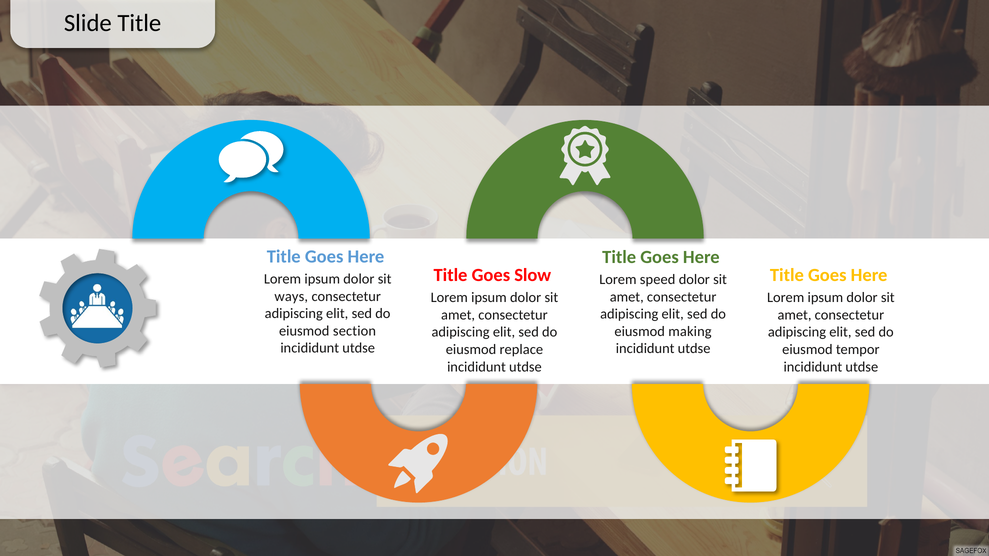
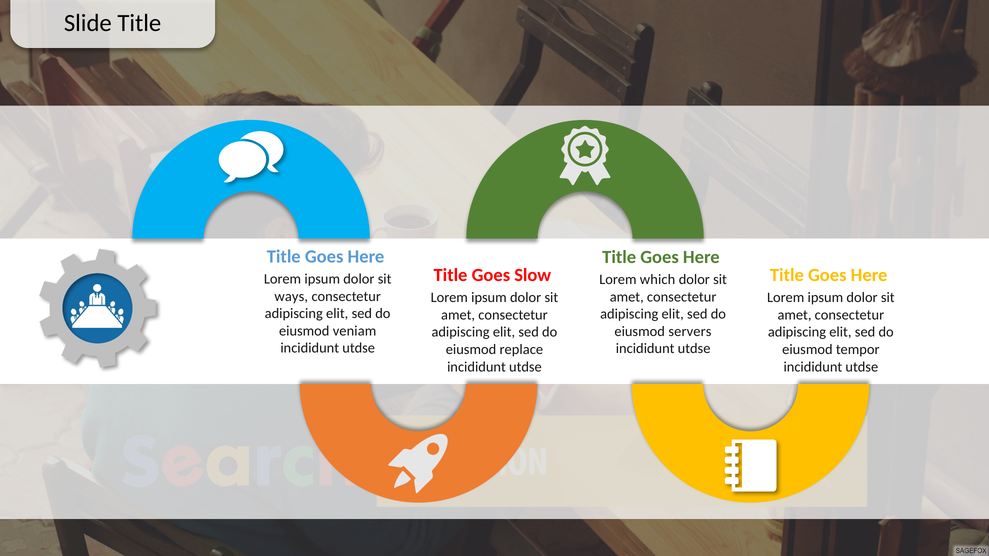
speed: speed -> which (658, 280)
section: section -> veniam (355, 331)
making: making -> servers (690, 332)
